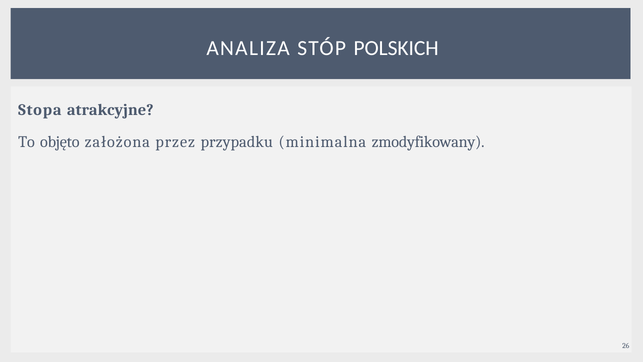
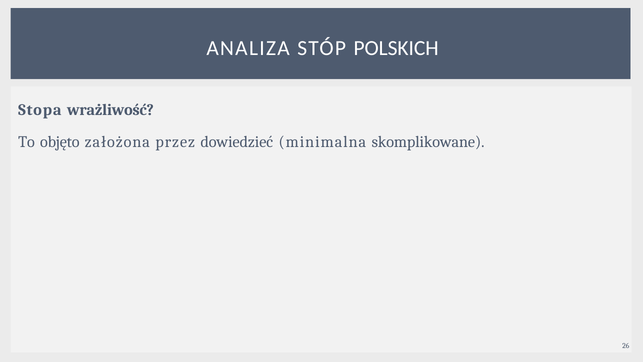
atrakcyjne: atrakcyjne -> wrażliwość (110, 110)
przypadku: przypadku -> dowiedzieć (237, 142)
zmodyfikowany: zmodyfikowany -> skomplikowane (428, 142)
